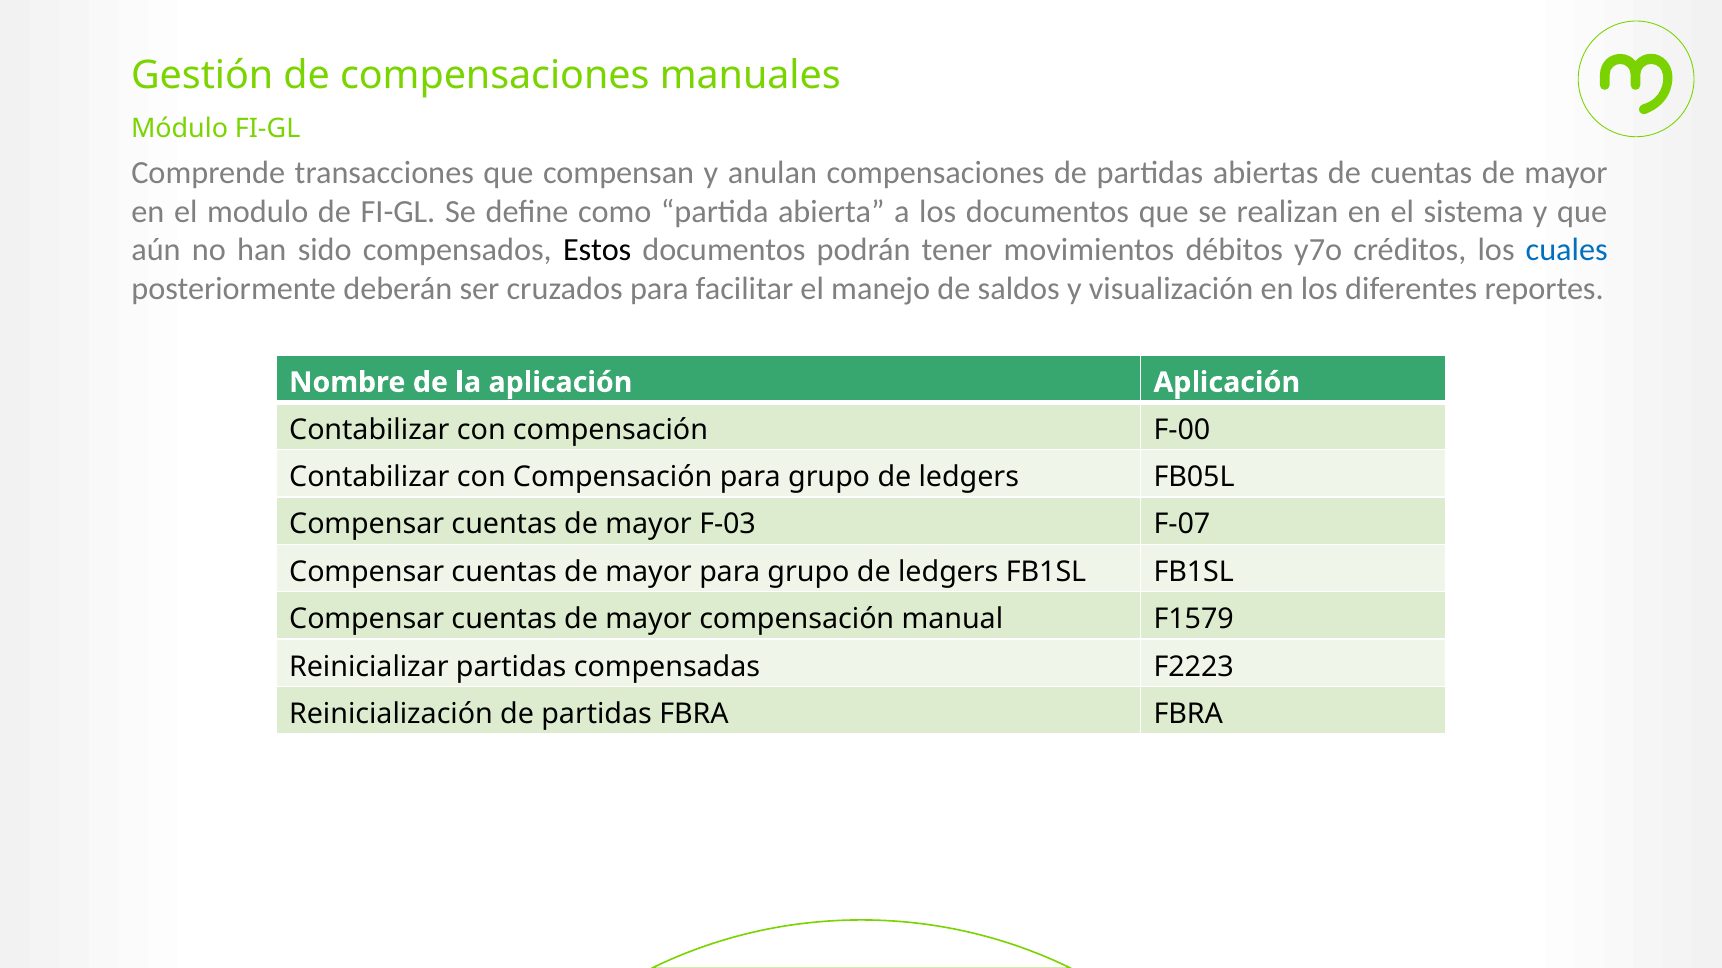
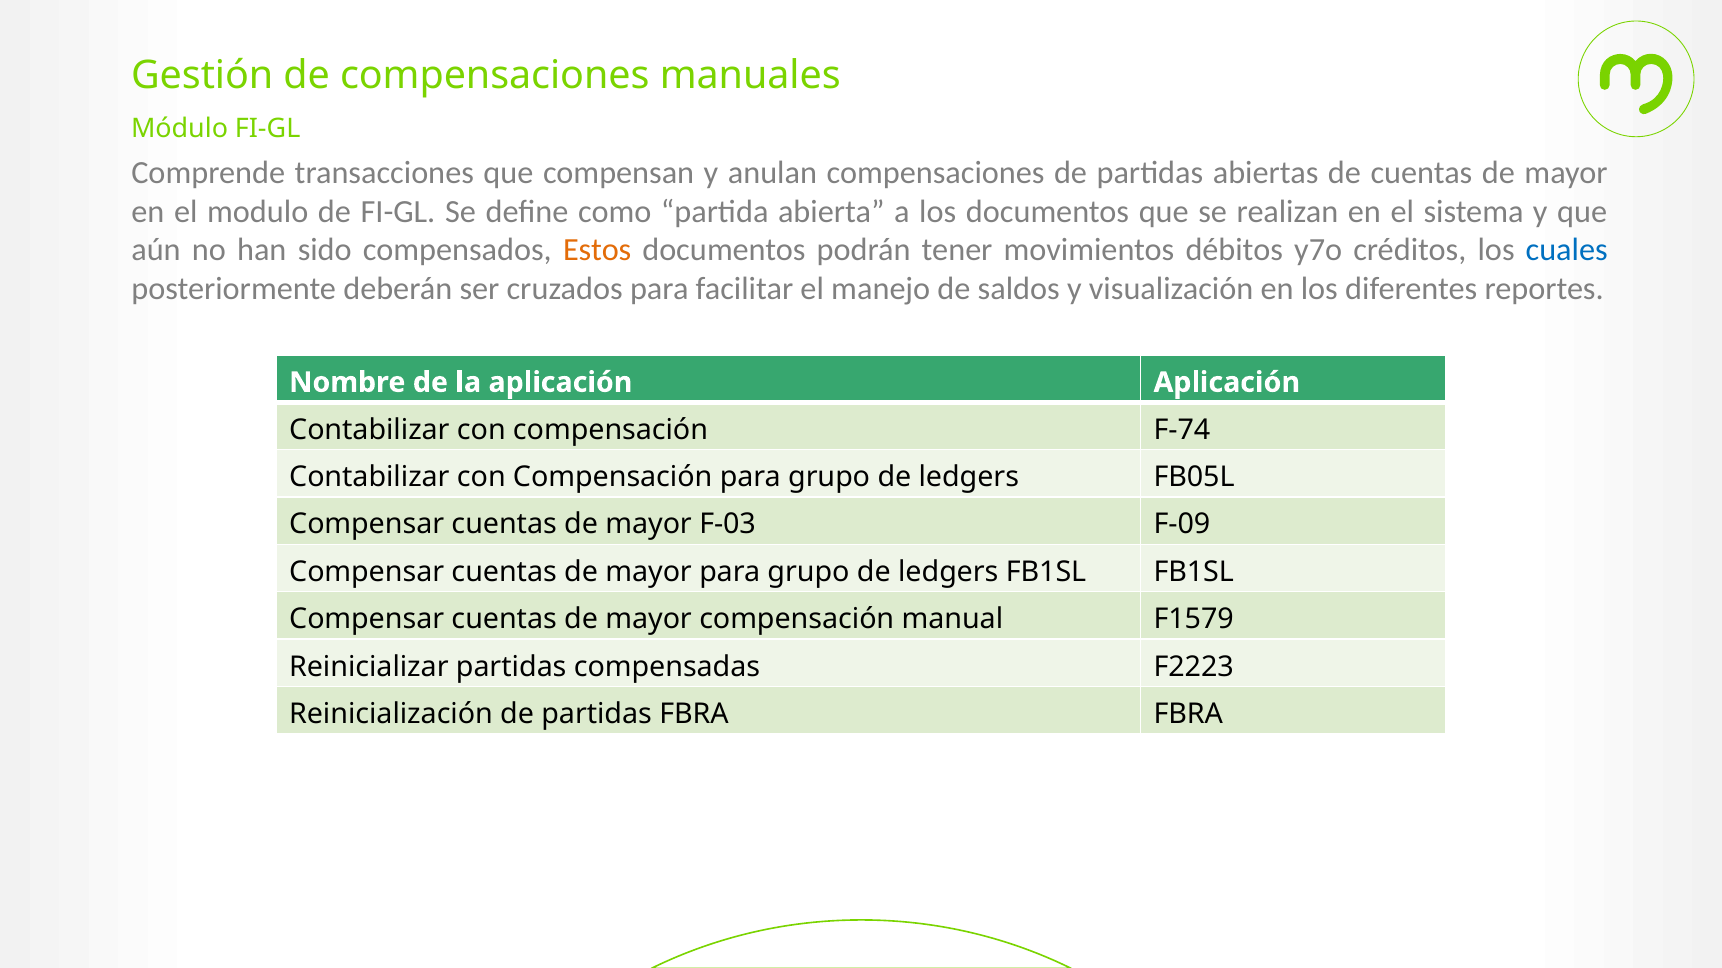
Estos colour: black -> orange (597, 250)
F-00: F-00 -> F-74 (1182, 430)
F-07: F-07 -> F-09 (1182, 525)
